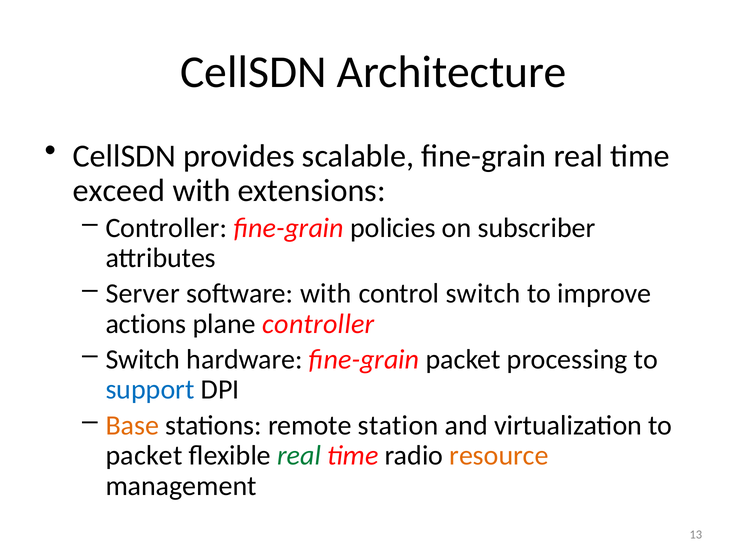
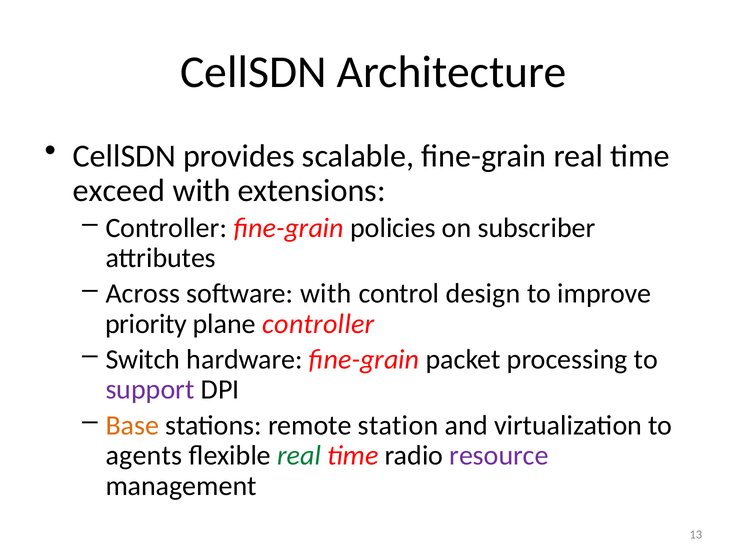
Server: Server -> Across (143, 294)
control switch: switch -> design (483, 294)
actions: actions -> priority (146, 324)
support colour: blue -> purple (150, 390)
packet: packet -> agents (144, 456)
resource colour: orange -> purple (499, 456)
